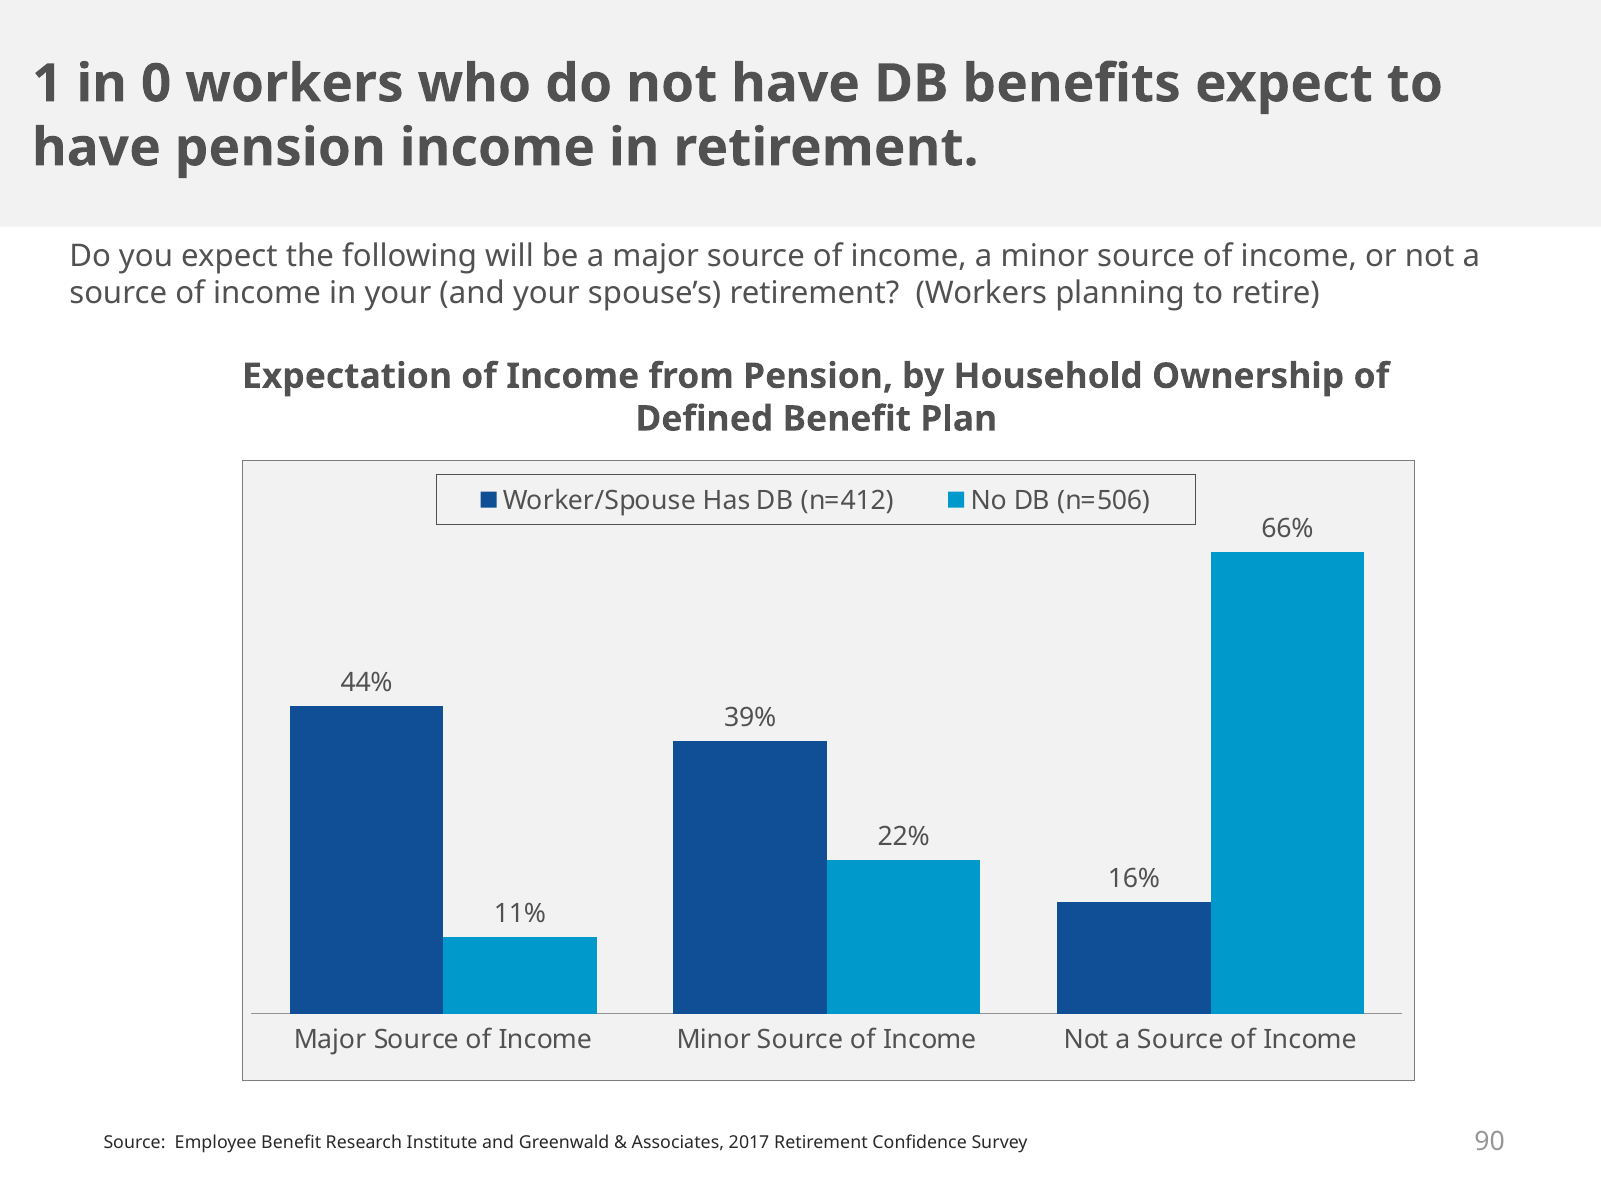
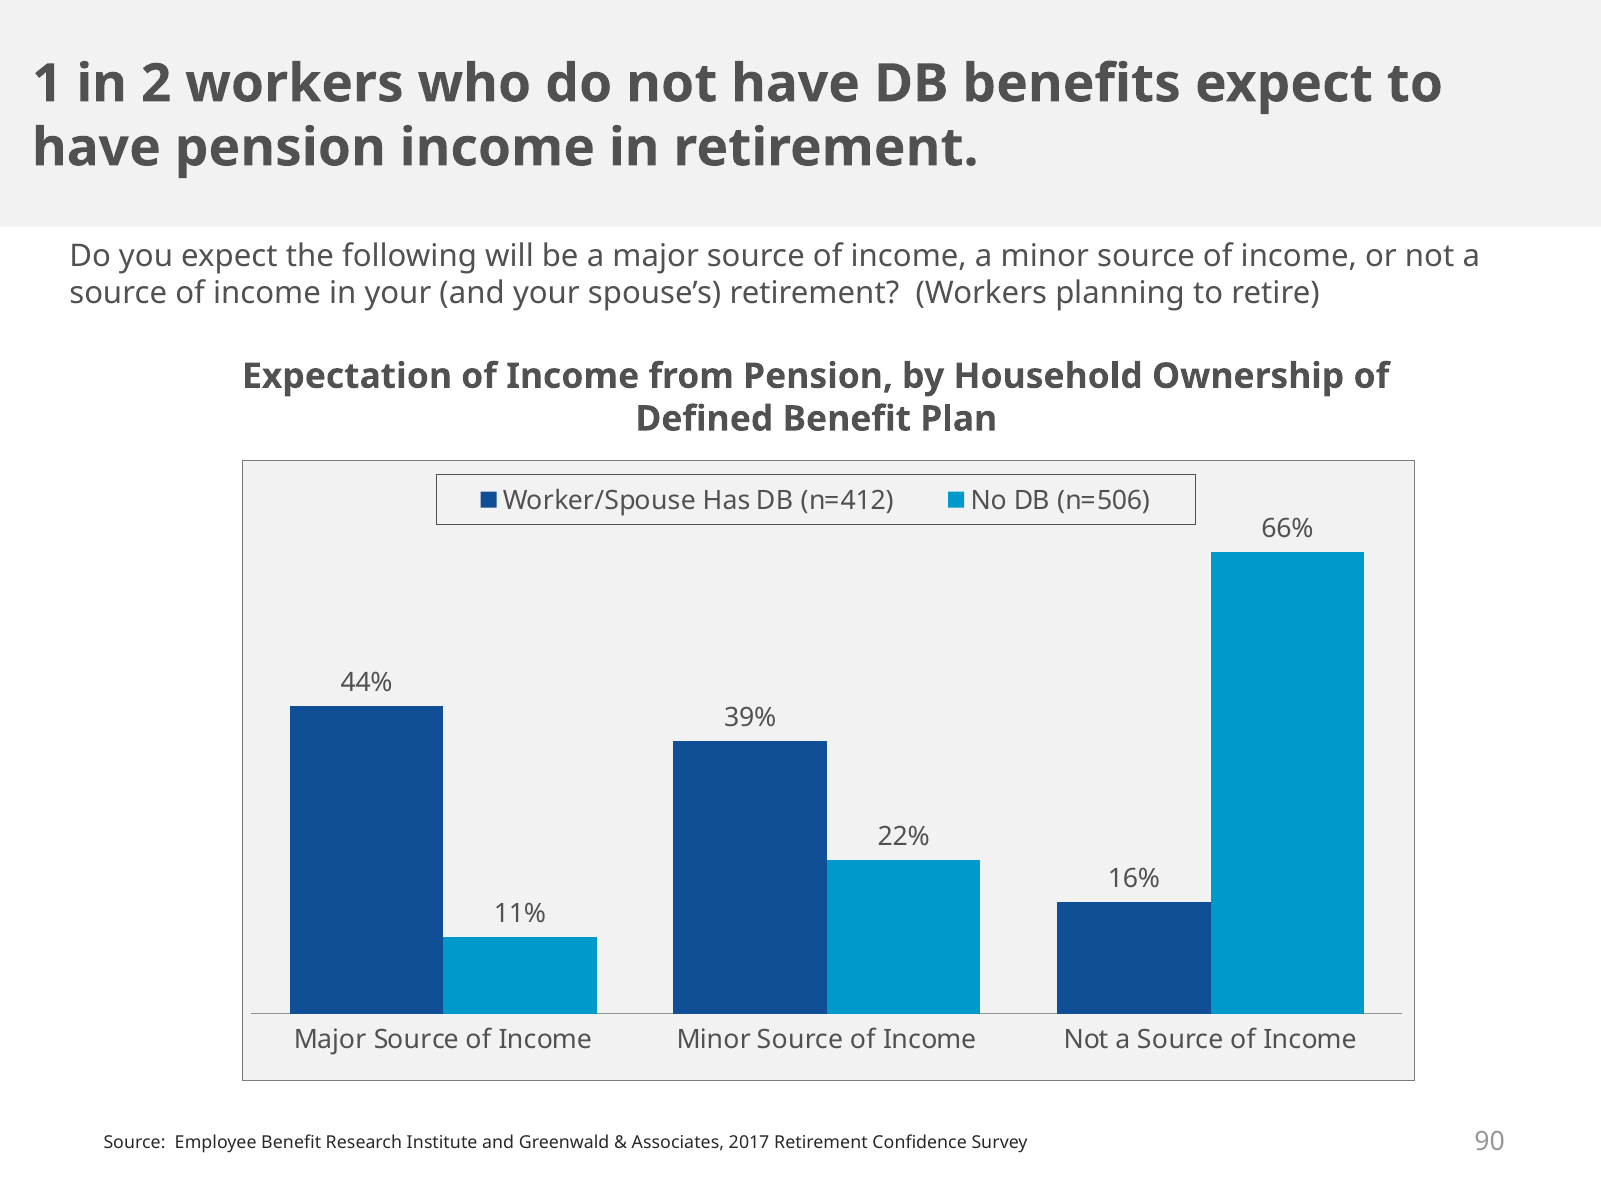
0: 0 -> 2 (156, 84)
